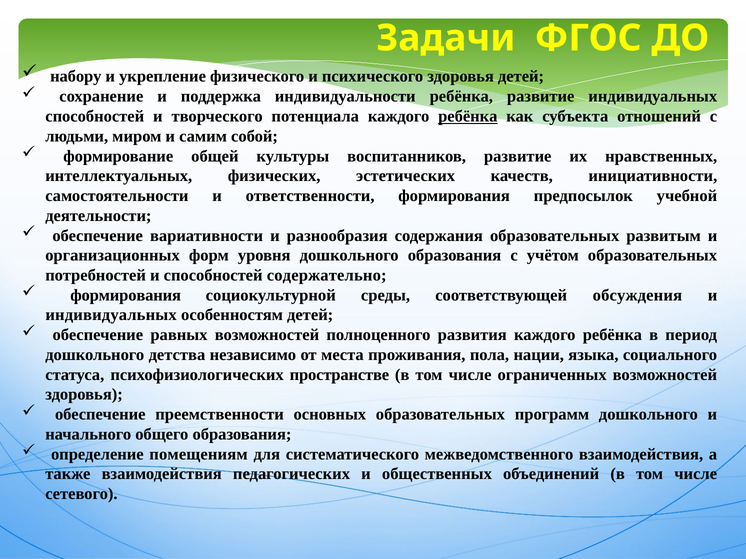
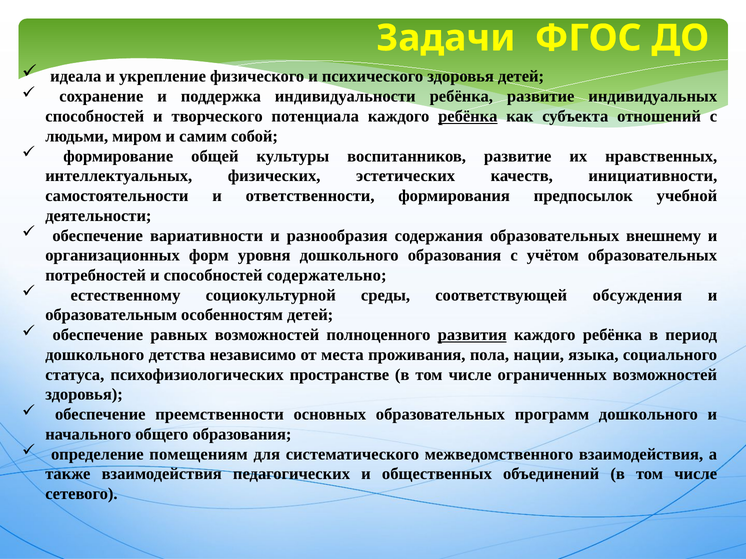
набору: набору -> идеала (76, 76)
развитым: развитым -> внешнему (664, 236)
формирования: формирования -> естественному (126, 295)
индивидуальных: индивидуальных -> образовательным (111, 315)
развития underline: none -> present (472, 335)
